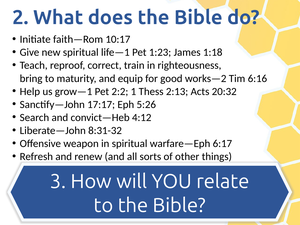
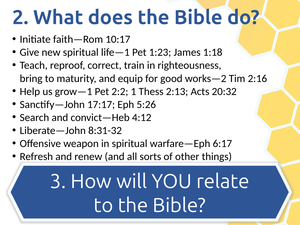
6:16: 6:16 -> 2:16 (257, 78)
